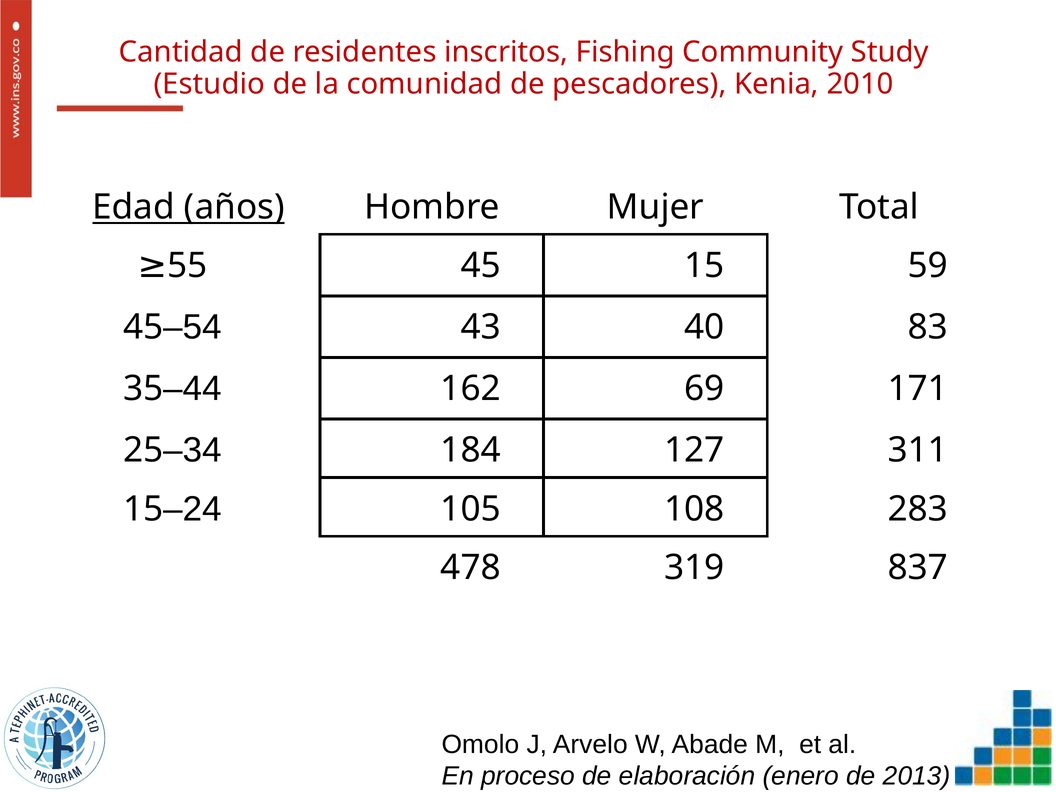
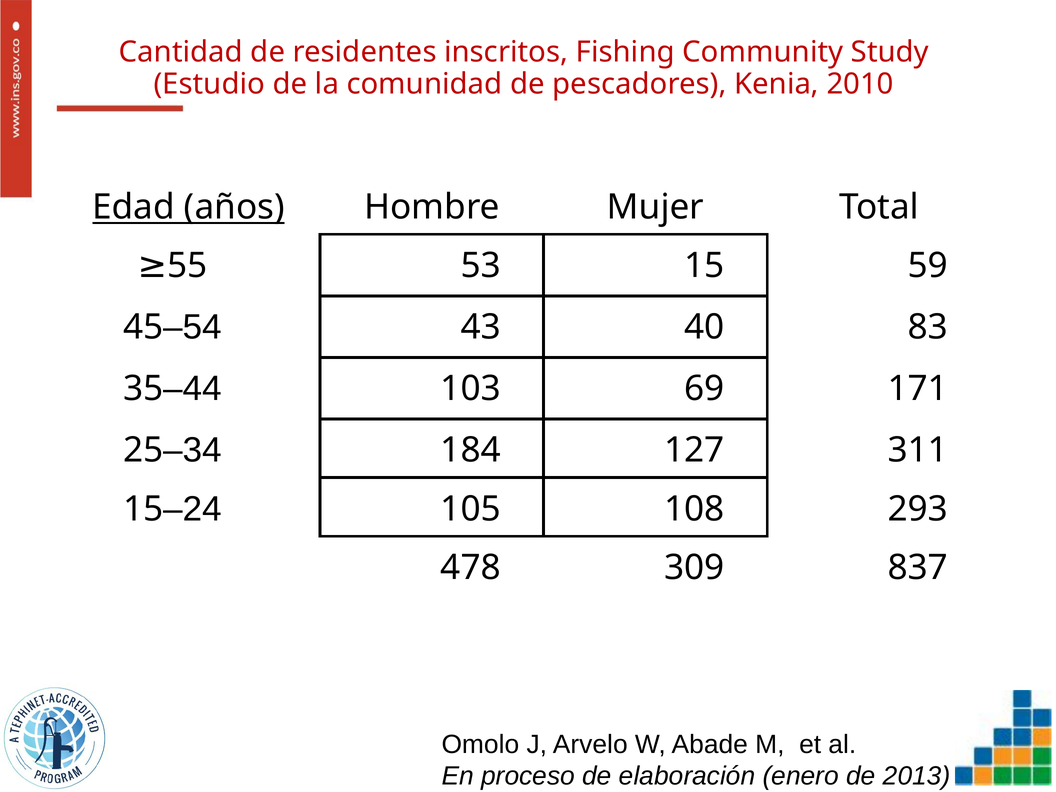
45: 45 -> 53 (481, 266)
162: 162 -> 103 (471, 389)
283: 283 -> 293 (918, 509)
319: 319 -> 309 (694, 567)
